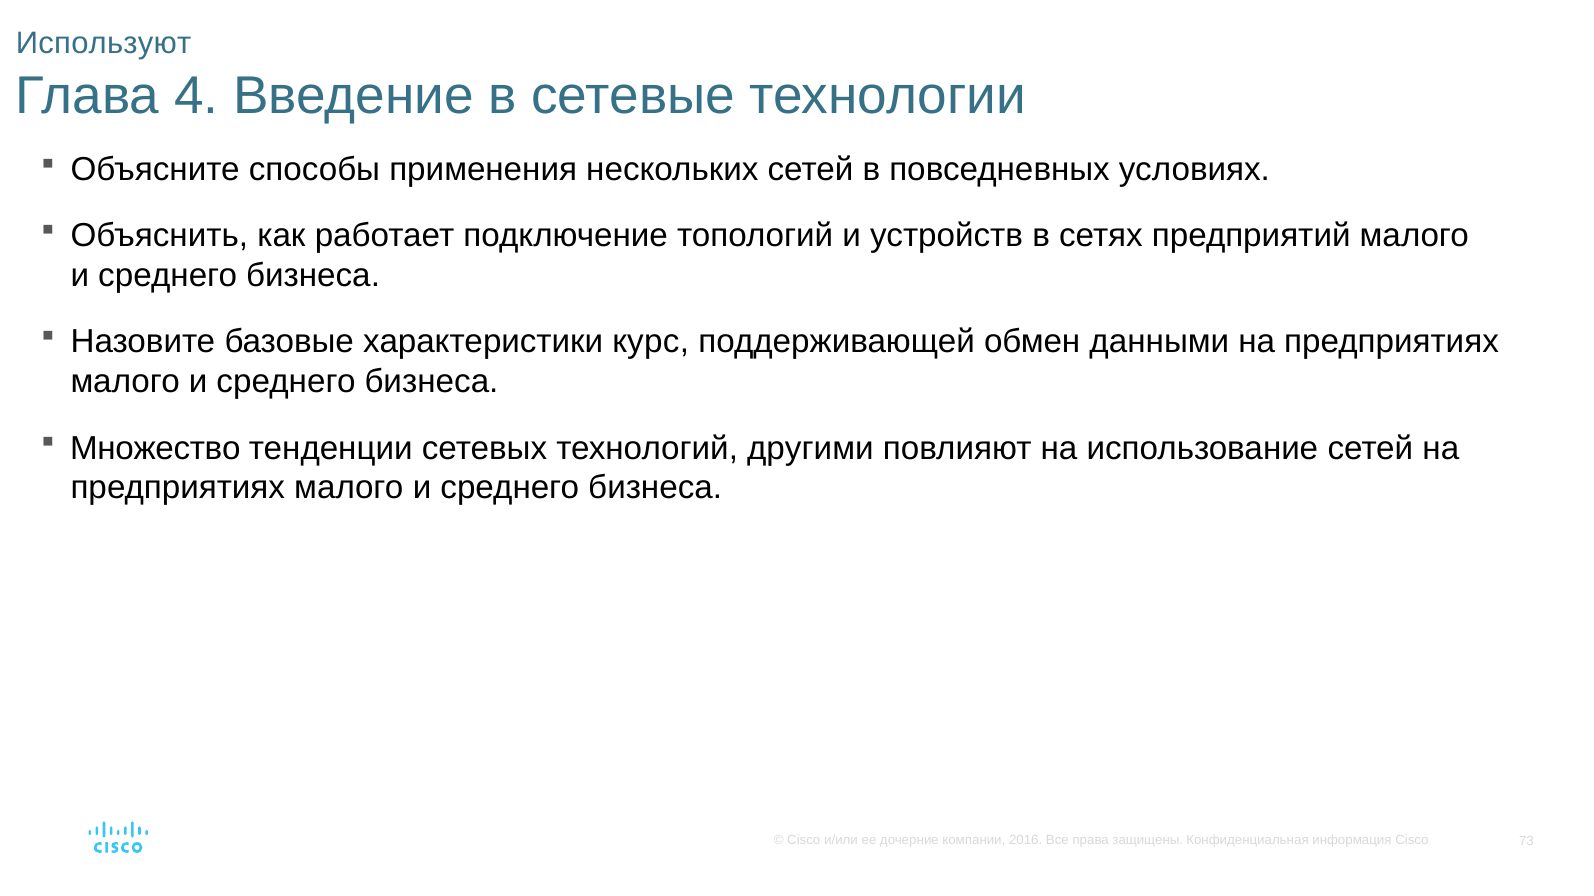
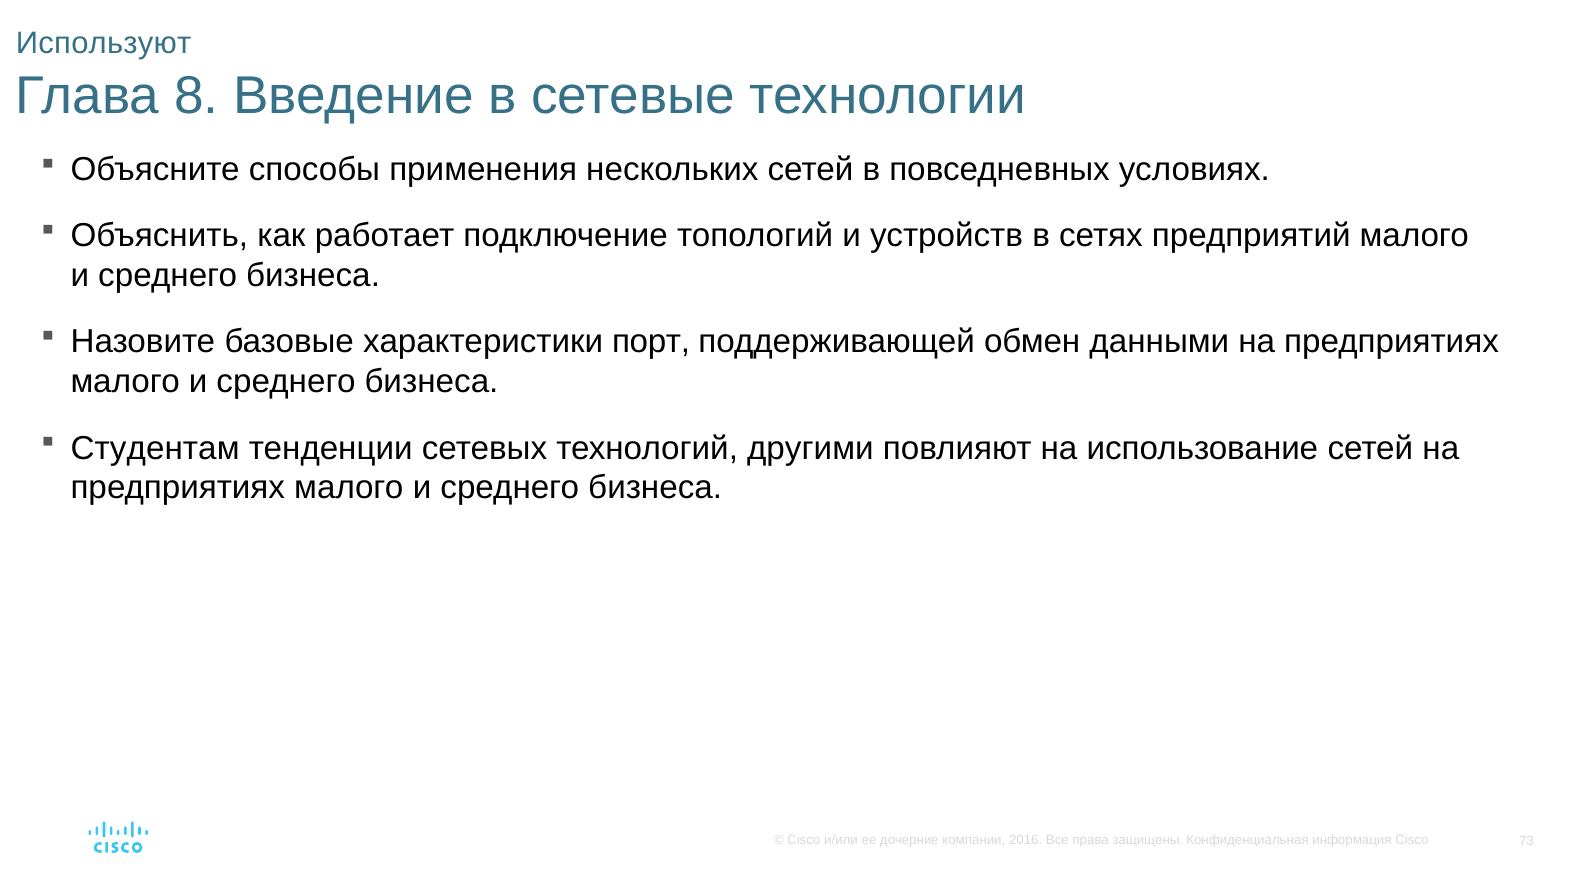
4: 4 -> 8 (196, 96)
курс: курс -> порт (651, 342)
Множество: Множество -> Студентам (155, 449)
